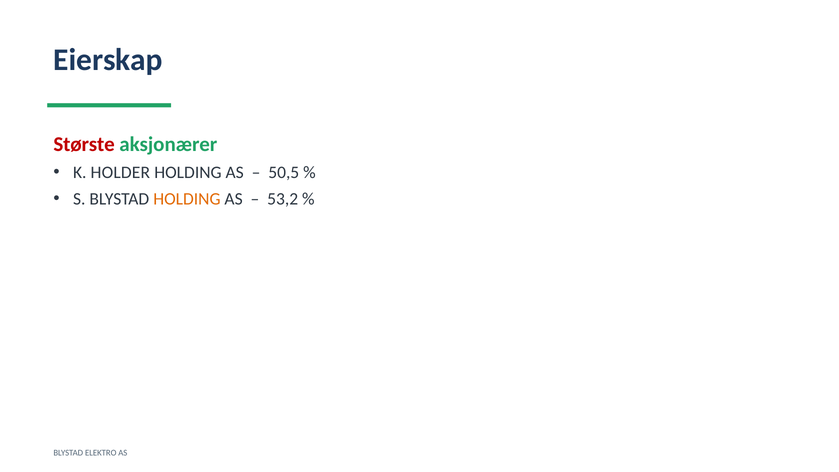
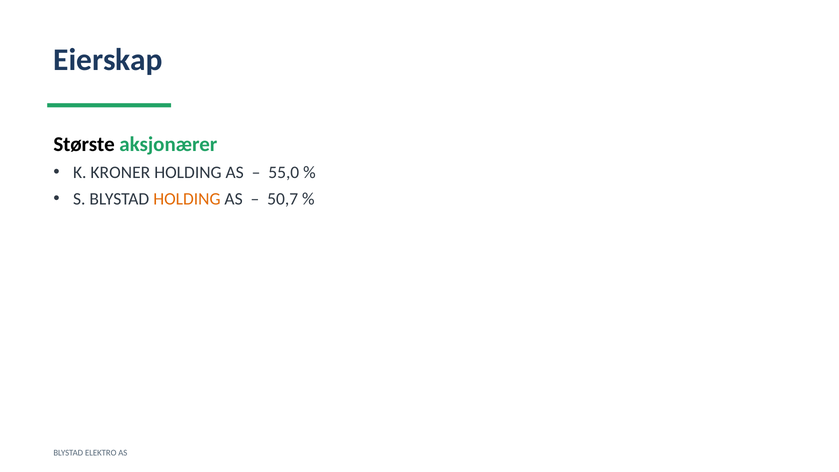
Største colour: red -> black (84, 144)
HOLDER: HOLDER -> KRONER (120, 173)
50,5: 50,5 -> 55,0 (284, 173)
53,2: 53,2 -> 50,7 (283, 199)
